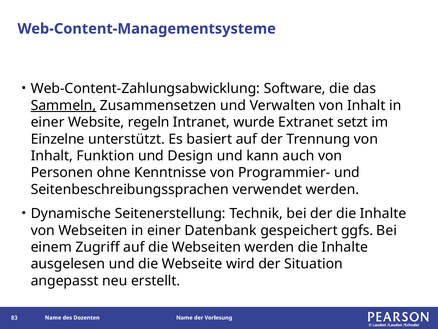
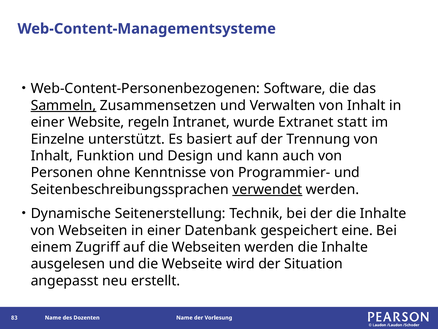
Web-Content-Zahlungsabwicklung: Web-Content-Zahlungsabwicklung -> Web-Content-Personenbezogenen (145, 89)
setzt: setzt -> statt (352, 122)
verwendet underline: none -> present (267, 189)
ggfs: ggfs -> eine (357, 230)
